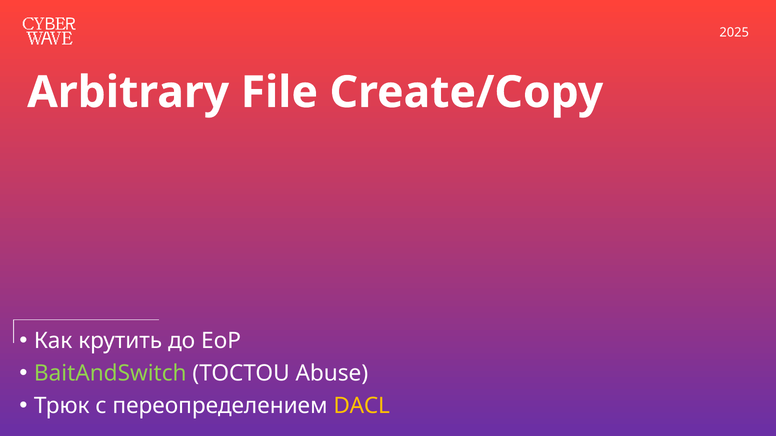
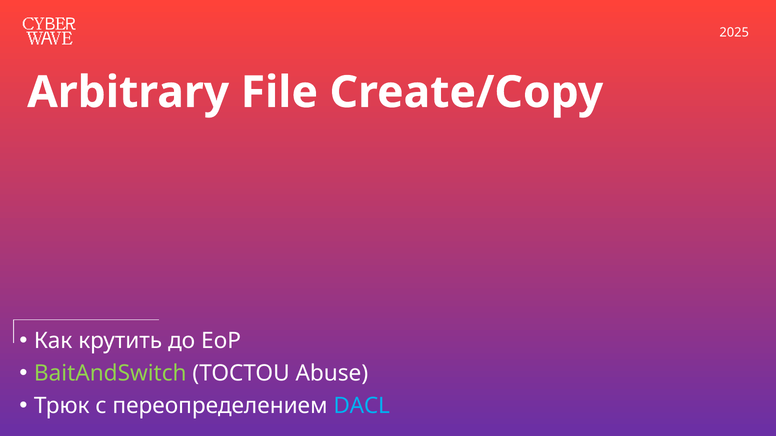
DACL colour: yellow -> light blue (362, 406)
